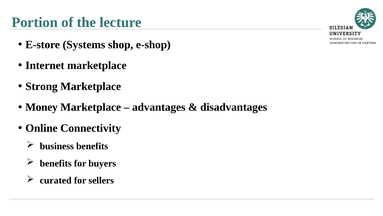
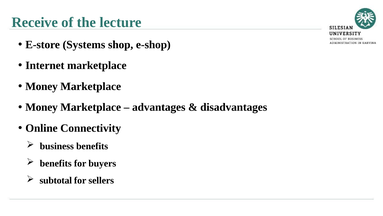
Portion: Portion -> Receive (35, 22)
Strong: Strong -> Money (42, 86)
curated: curated -> subtotal (56, 180)
